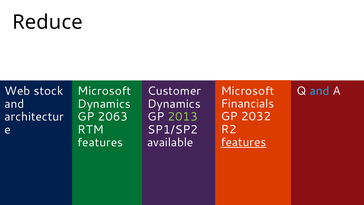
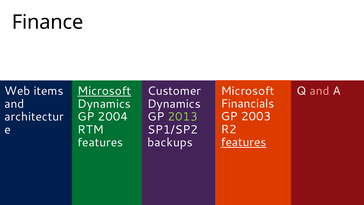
Reduce: Reduce -> Finance (48, 22)
stock: stock -> items (48, 91)
Microsoft underline: none -> present (104, 91)
and colour: light blue -> pink (320, 91)
2032: 2032 -> 2003 (256, 116)
2063: 2063 -> 2004 (113, 117)
available: available -> backups (170, 142)
